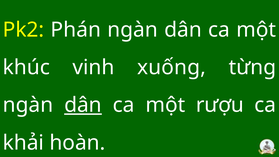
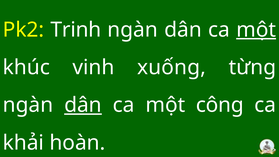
Phán: Phán -> Trinh (76, 30)
một underline: none -> present (256, 30)
rượu: rượu -> công (220, 105)
